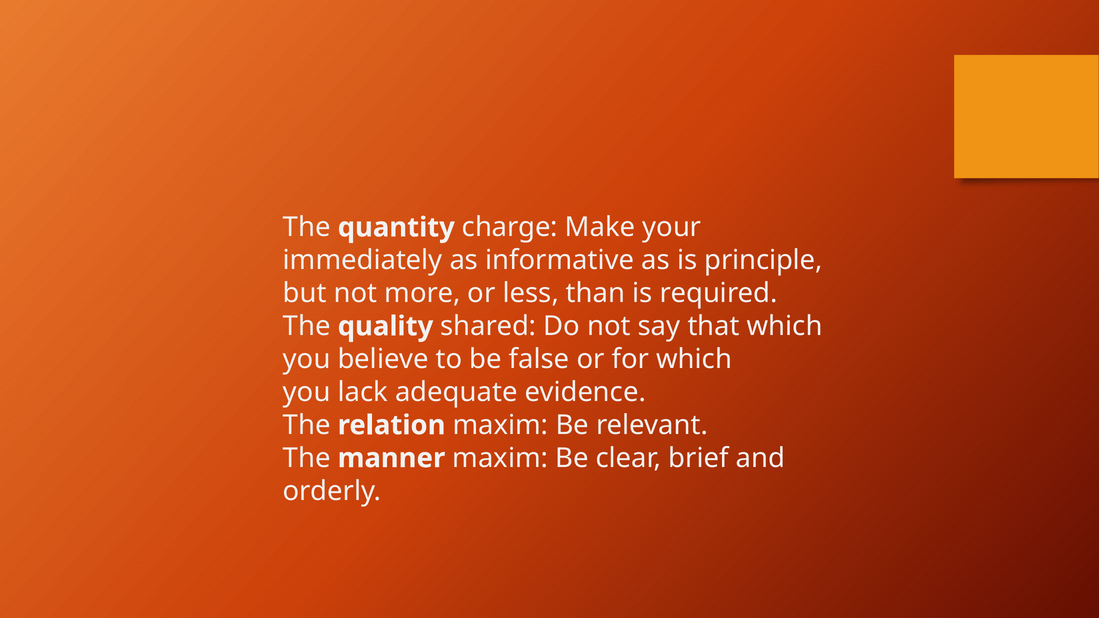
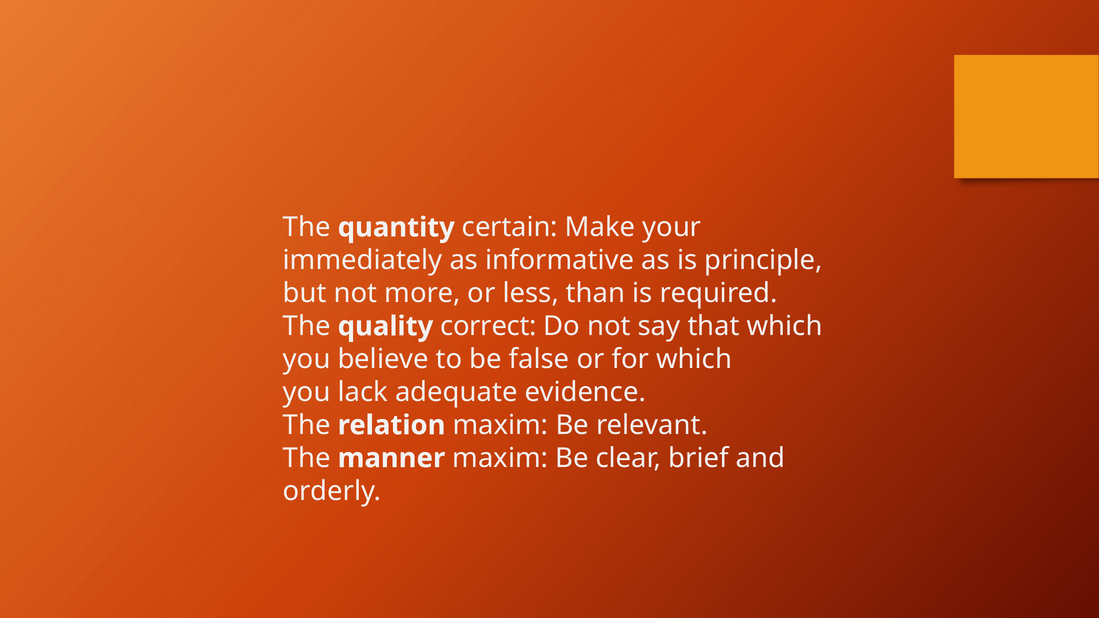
charge: charge -> certain (510, 227)
shared: shared -> correct (488, 326)
